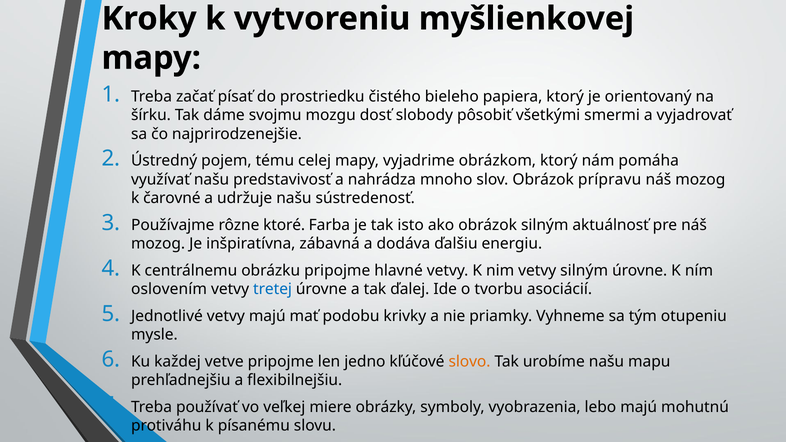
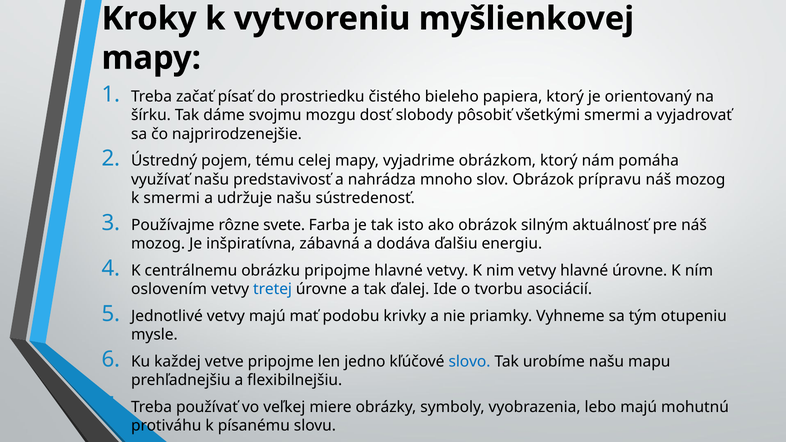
k čarovné: čarovné -> smermi (172, 198)
ktoré: ktoré -> svete (284, 225)
vetvy silným: silným -> hlavné (584, 270)
slovo colour: orange -> blue (470, 361)
